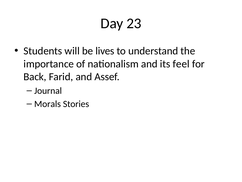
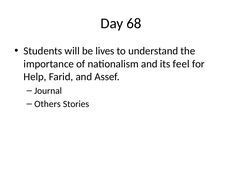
23: 23 -> 68 (134, 23)
Back: Back -> Help (35, 77)
Morals: Morals -> Others (47, 104)
